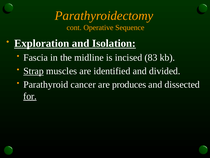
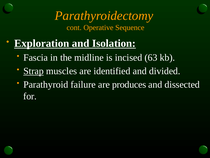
83: 83 -> 63 (151, 57)
cancer: cancer -> failure (83, 84)
for underline: present -> none (30, 96)
